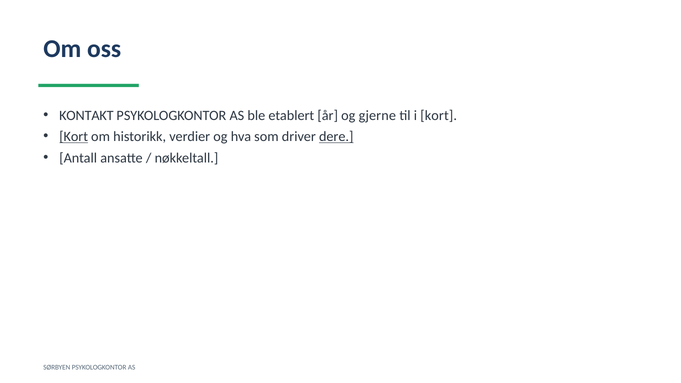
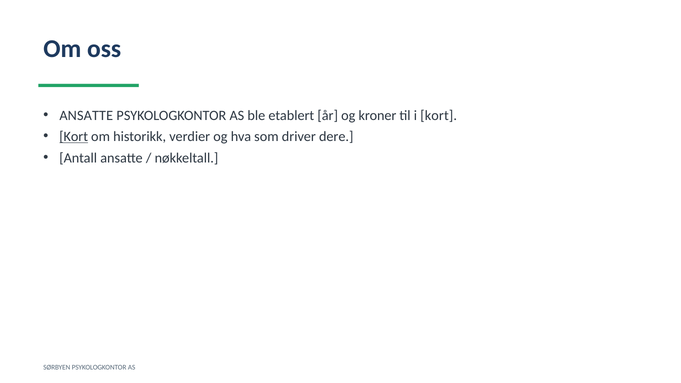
KONTAKT: KONTAKT -> ANSATTE (86, 115)
gjerne: gjerne -> kroner (377, 115)
dere underline: present -> none (336, 137)
